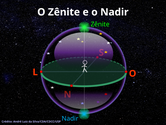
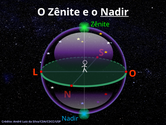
Nadir underline: none -> present (114, 12)
